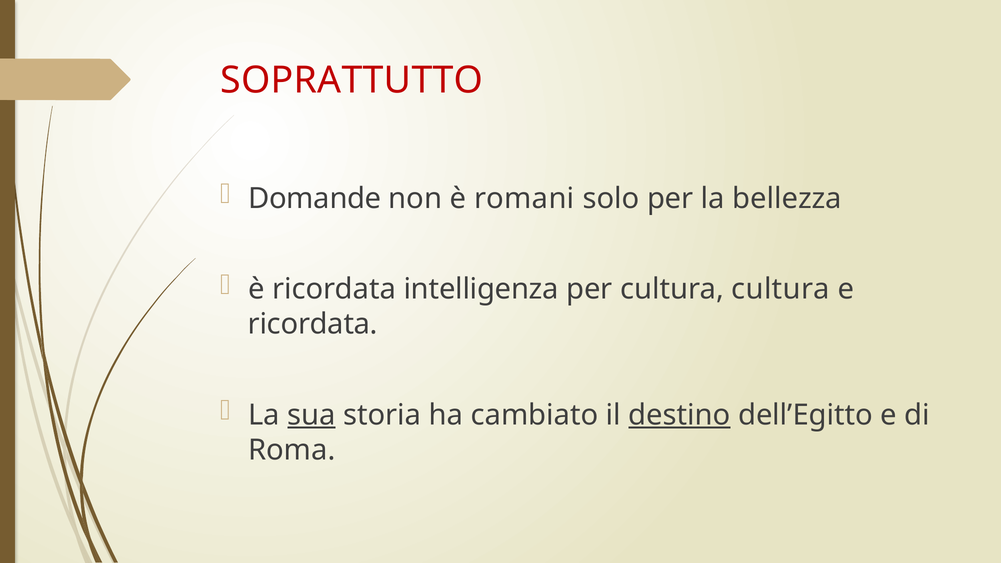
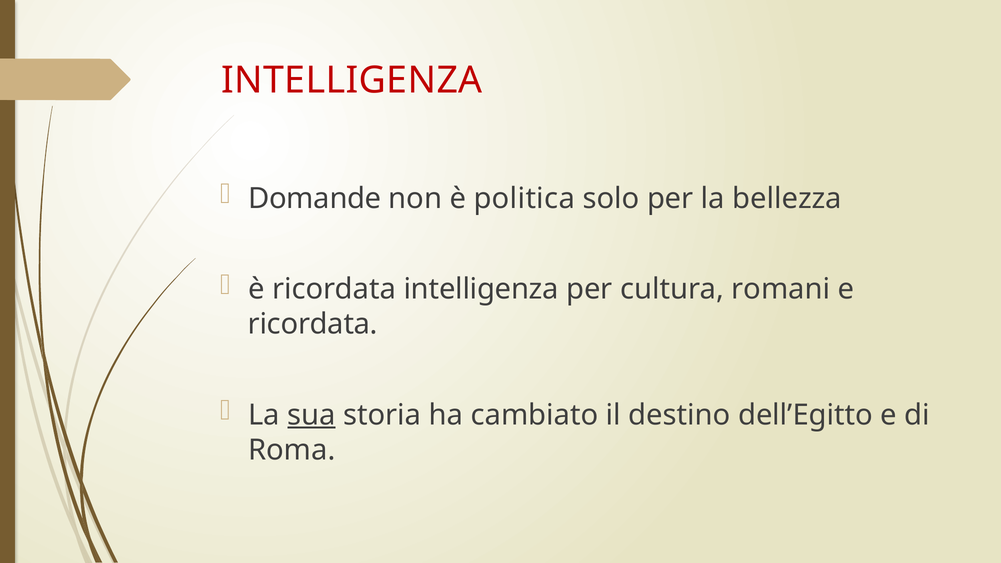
SOPRATTUTTO: SOPRATTUTTO -> INTELLIGENZA (352, 80)
romani: romani -> politica (524, 198)
cultura cultura: cultura -> romani (781, 289)
destino underline: present -> none (679, 415)
